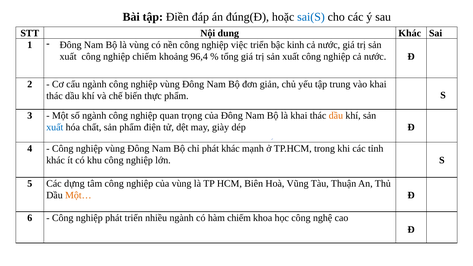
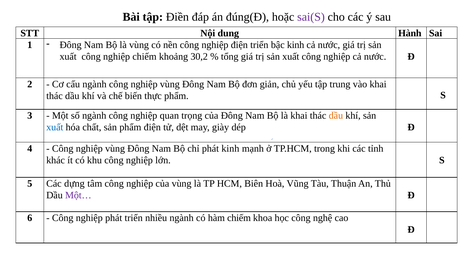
sai(S colour: blue -> purple (311, 17)
dung Khác: Khác -> Hành (410, 33)
nghiệp việc: việc -> điện (239, 45)
96,4: 96,4 -> 30,2 (199, 57)
phát khác: khác -> kinh (230, 149)
Một… colour: orange -> purple (78, 195)
